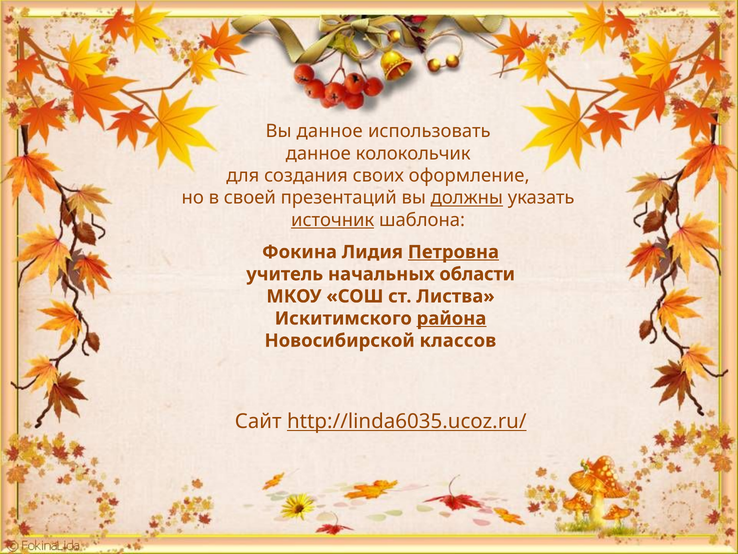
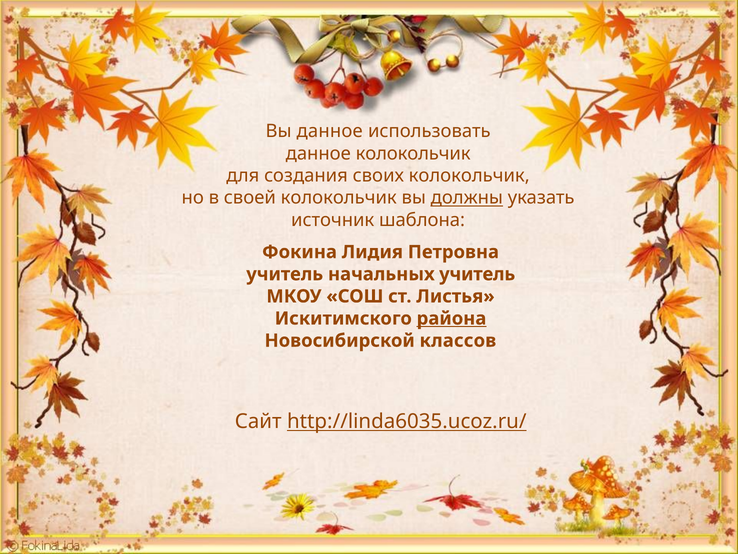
своих оформление: оформление -> колокольчик (469, 176)
своей презентаций: презентаций -> колокольчик (339, 198)
источник underline: present -> none (333, 220)
Петровна underline: present -> none (453, 252)
начальных области: области -> учитель (477, 274)
Листва: Листва -> Листья (455, 296)
